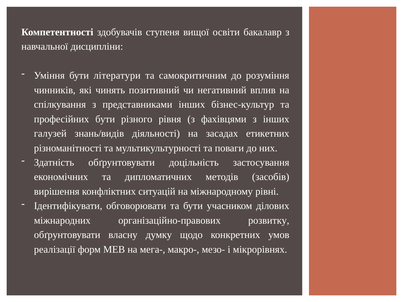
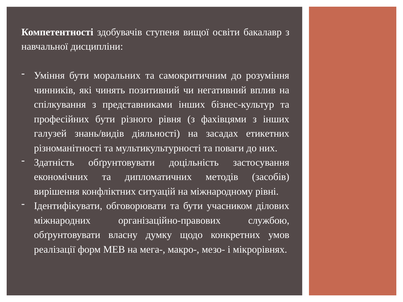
літератури: літератури -> моральних (117, 76)
розвитку: розвитку -> службою (269, 221)
